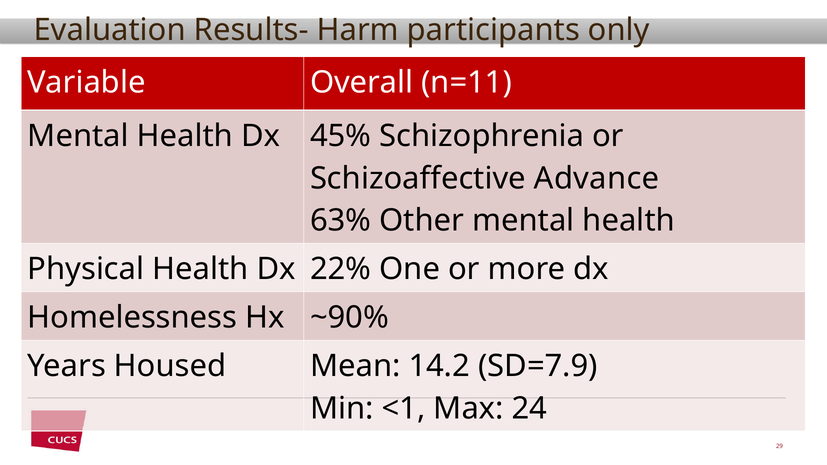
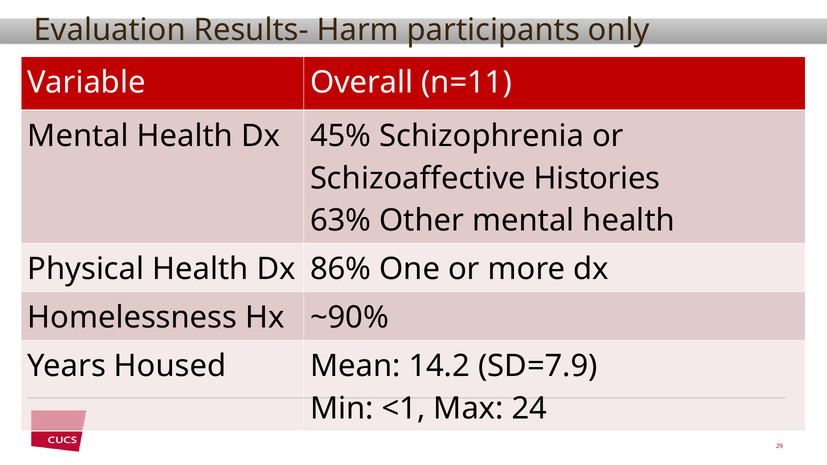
Advance: Advance -> Histories (597, 179)
22%: 22% -> 86% (341, 269)
